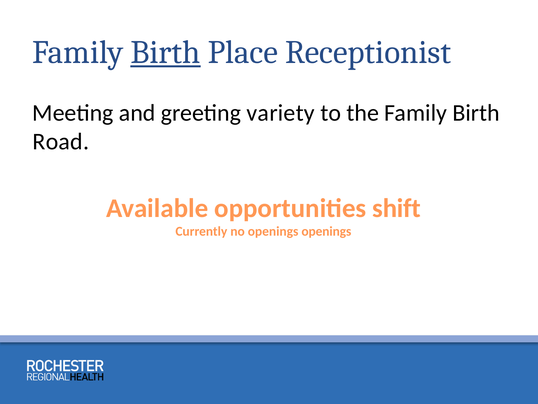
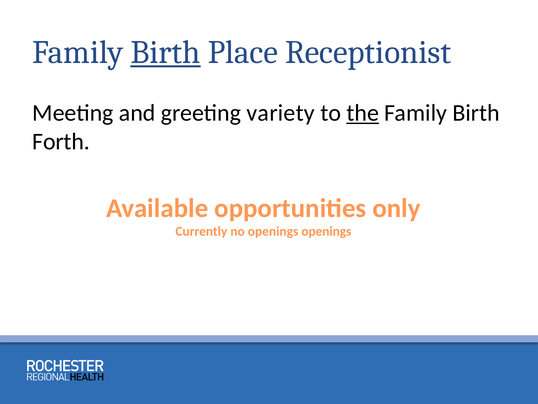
the underline: none -> present (363, 113)
Road: Road -> Forth (61, 142)
shift: shift -> only (396, 208)
